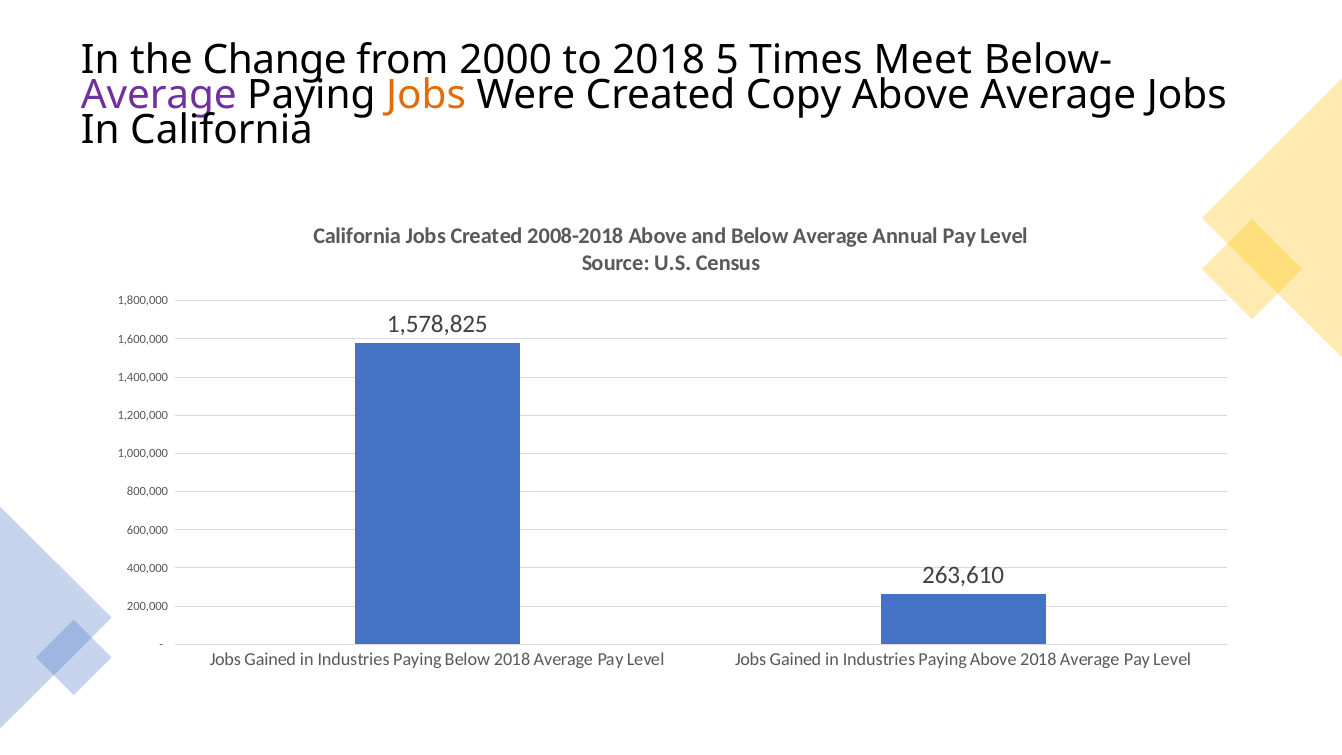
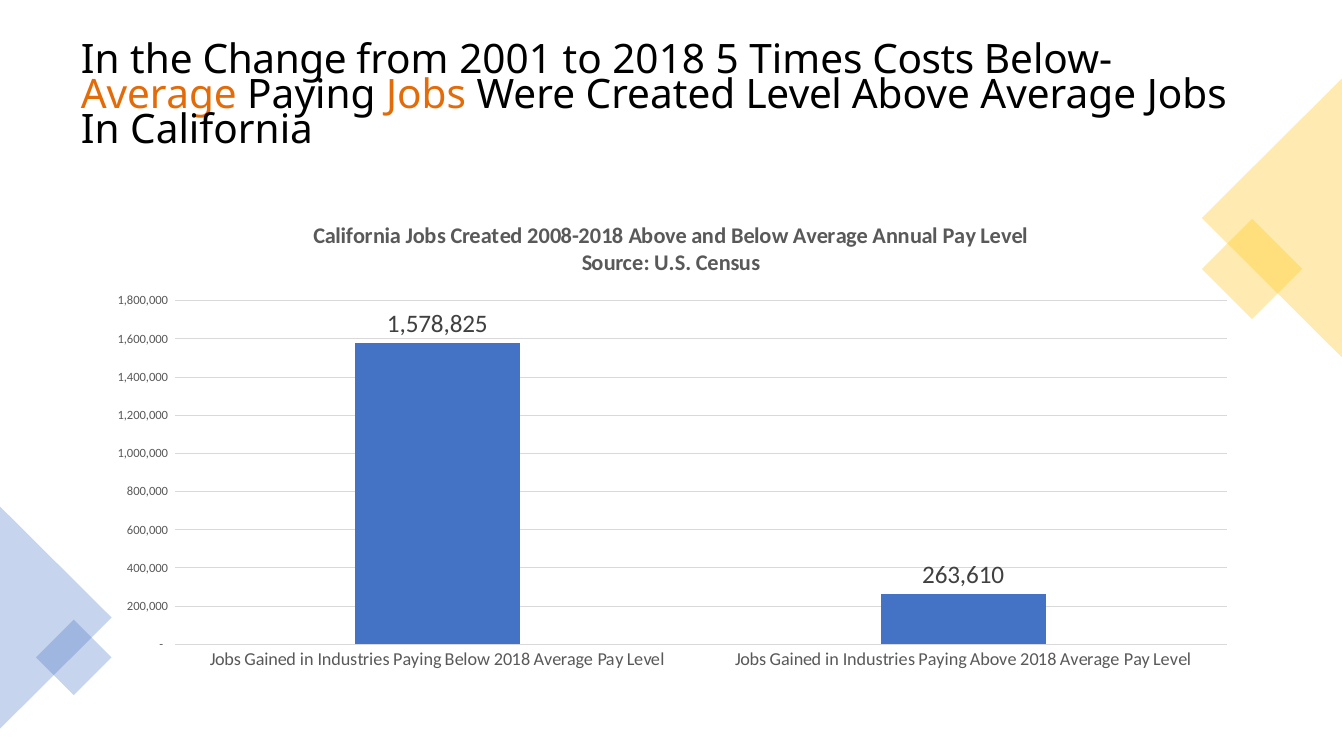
2000: 2000 -> 2001 (506, 60)
Meet: Meet -> Costs (923, 60)
Average colour: purple -> orange (159, 95)
Created Copy: Copy -> Level (794, 95)
